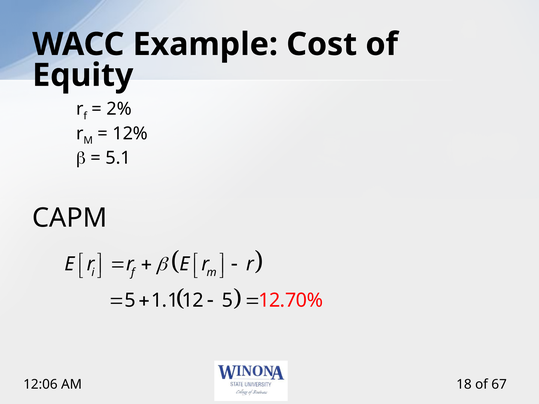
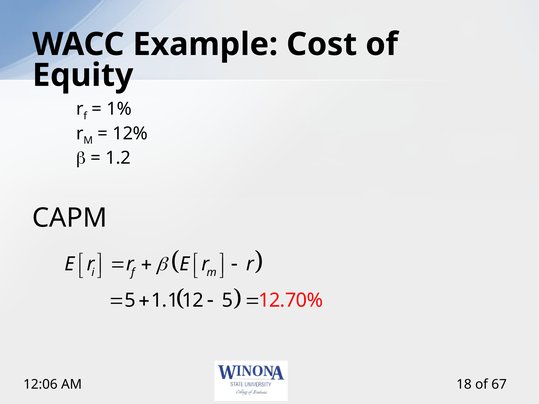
2%: 2% -> 1% (119, 109)
5.1: 5.1 -> 1.2 (118, 158)
